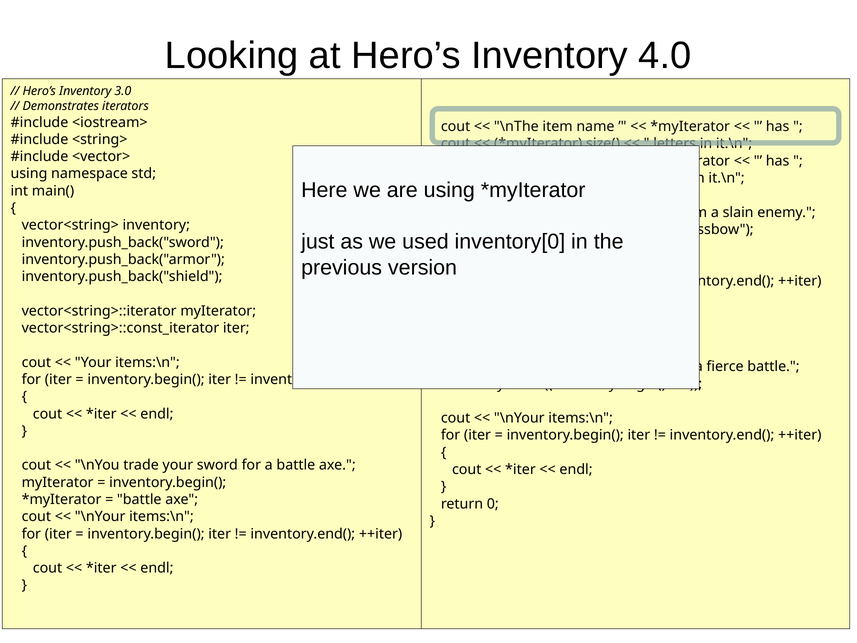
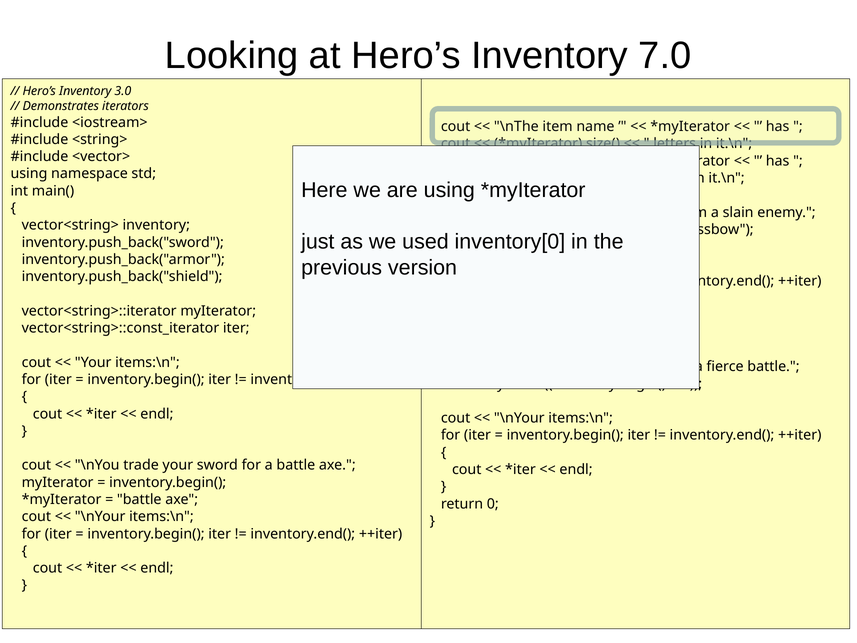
4.0: 4.0 -> 7.0 (665, 56)
